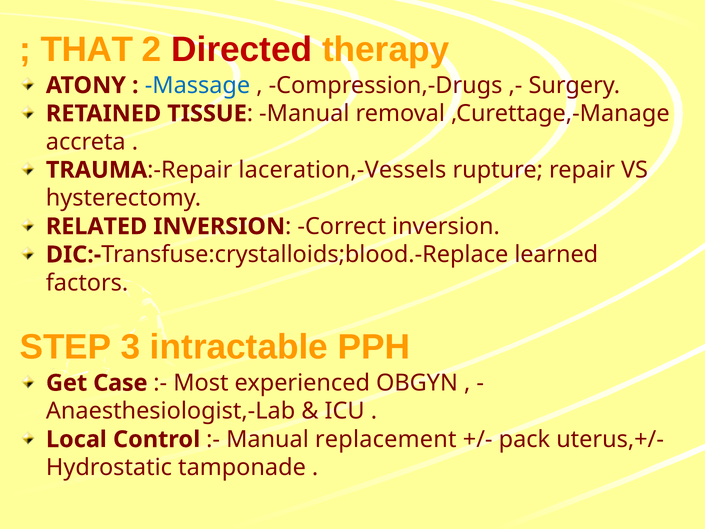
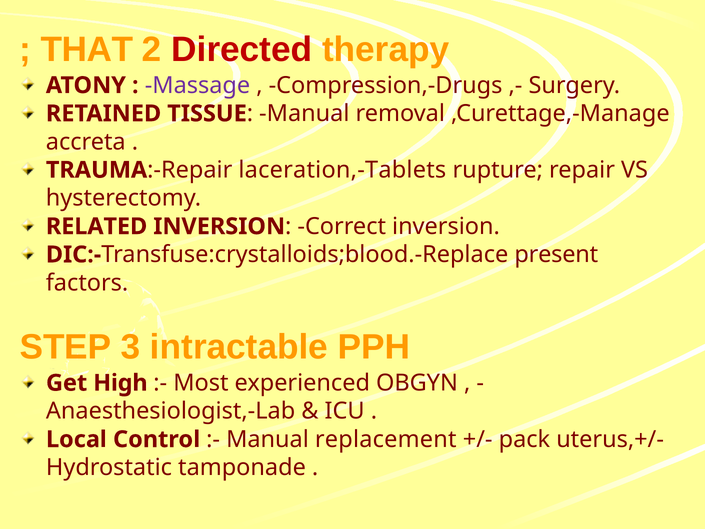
Massage colour: blue -> purple (197, 85)
laceration,-Vessels: laceration,-Vessels -> laceration,-Tablets (342, 170)
learned: learned -> present (556, 255)
Case: Case -> High (120, 383)
